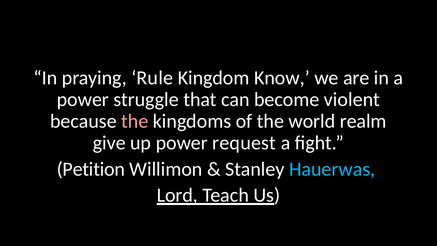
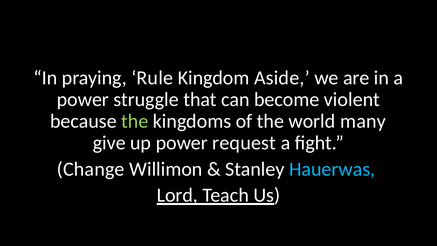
Know: Know -> Aside (282, 78)
the colour: pink -> light green (135, 121)
realm: realm -> many (363, 121)
Petition: Petition -> Change (91, 169)
